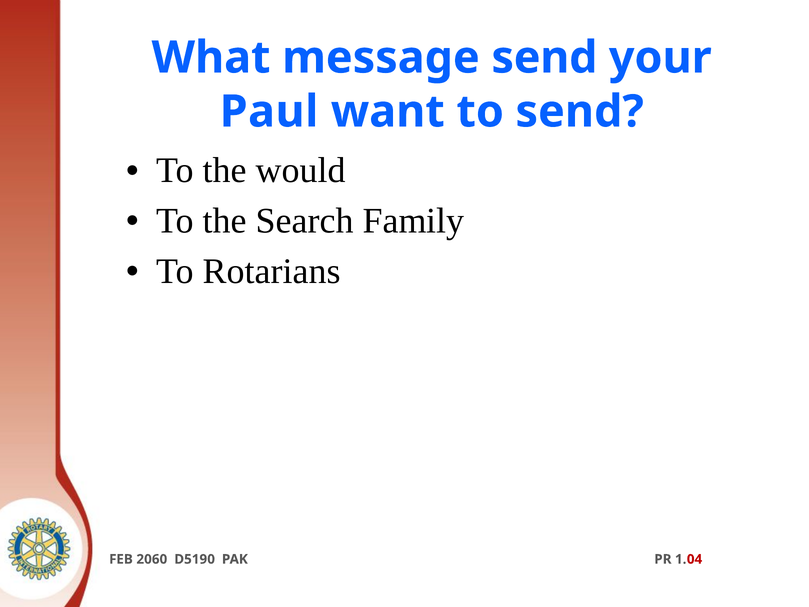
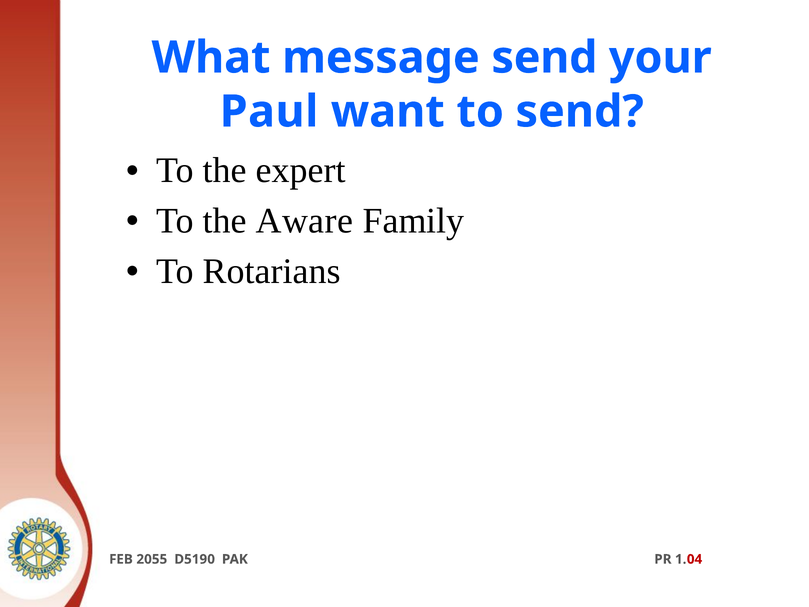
would: would -> expert (301, 171)
Search: Search -> Aware (304, 221)
2060: 2060 -> 2055 (152, 559)
